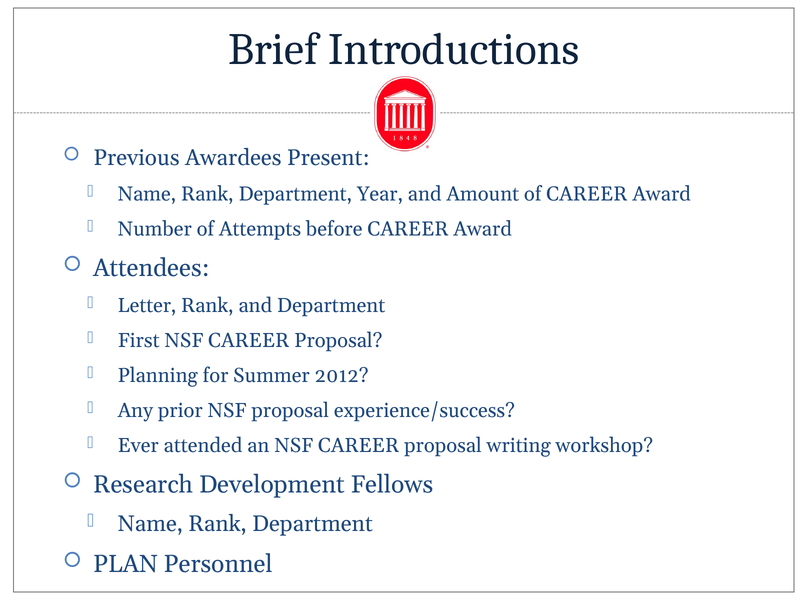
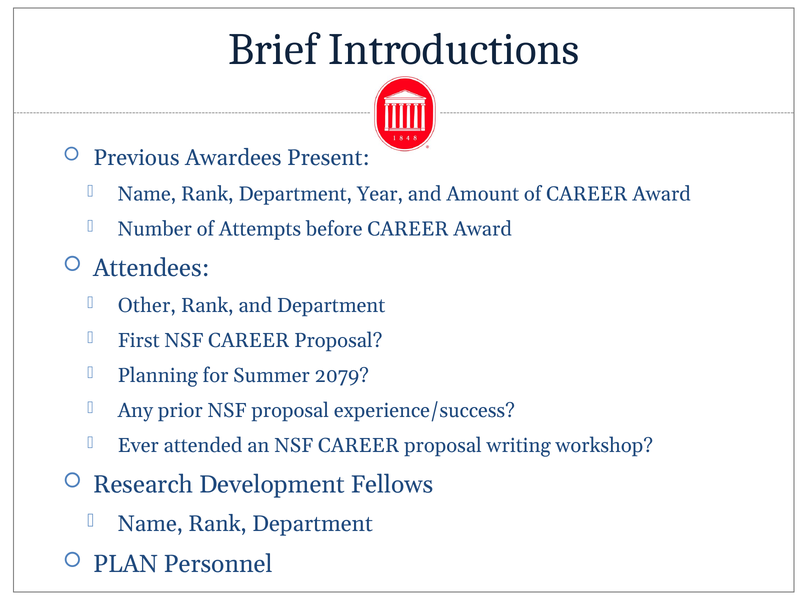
Letter: Letter -> Other (147, 305)
2012: 2012 -> 2079 (342, 376)
